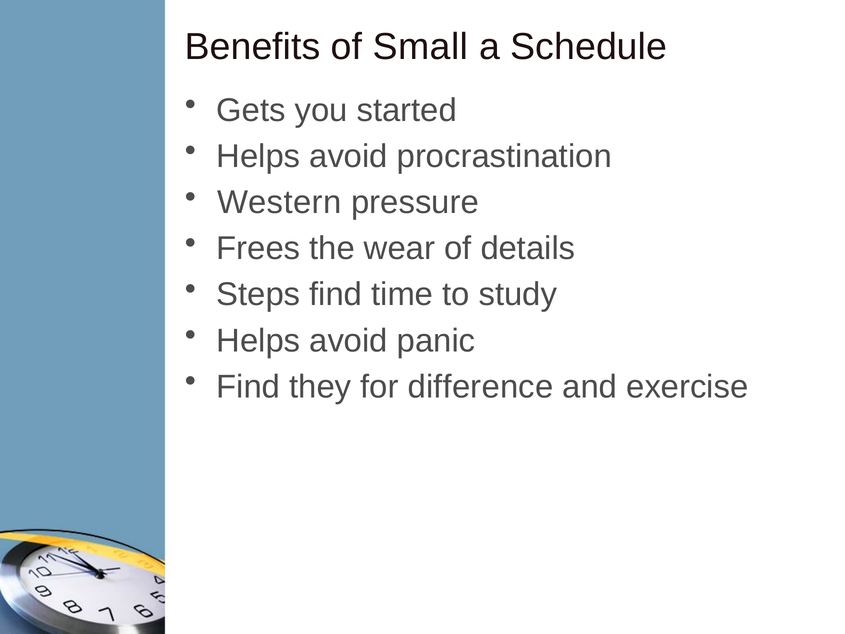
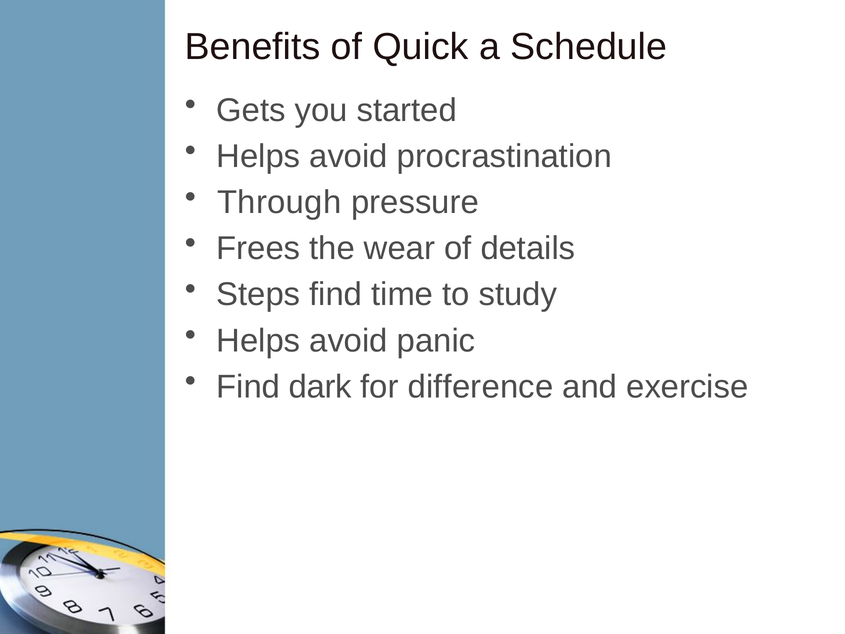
Small: Small -> Quick (421, 47)
Western: Western -> Through (279, 202)
they: they -> dark (320, 387)
